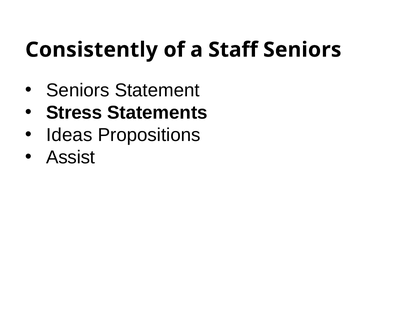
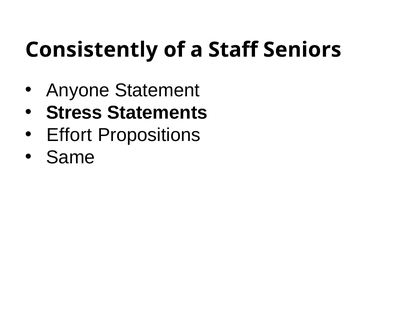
Seniors: Seniors -> Anyone (78, 90)
Ideas: Ideas -> Effort (69, 135)
Assist: Assist -> Same (71, 157)
